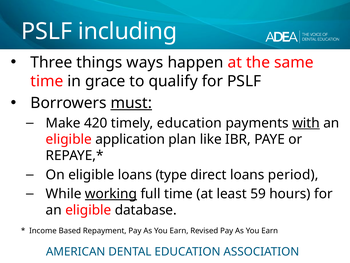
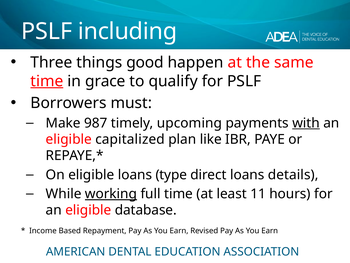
ways: ways -> good (145, 62)
time underline: none -> present (47, 81)
must underline: present -> none (131, 103)
420: 420 -> 987 (96, 123)
timely education: education -> upcoming (189, 123)
application: application -> capitalized (130, 139)
period: period -> details (293, 174)
59: 59 -> 11 (258, 193)
